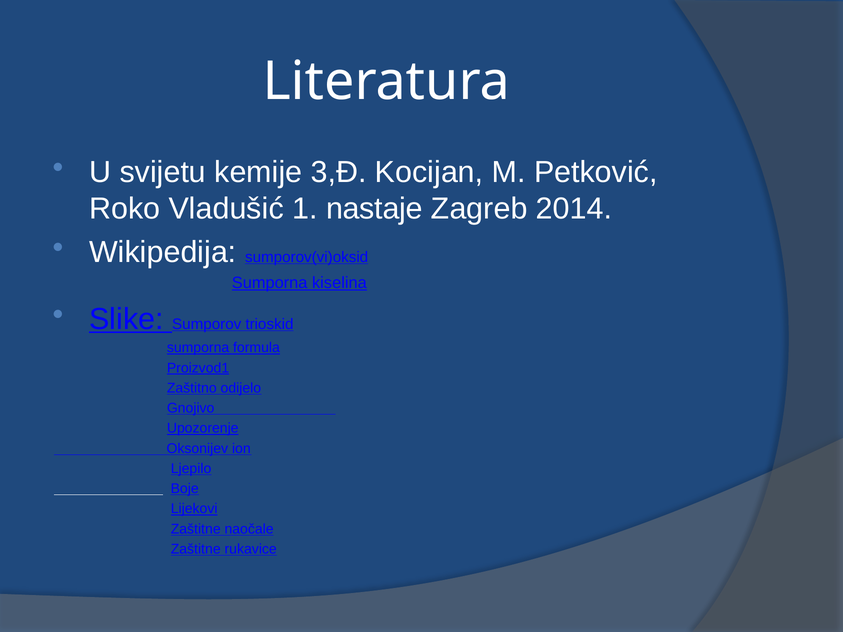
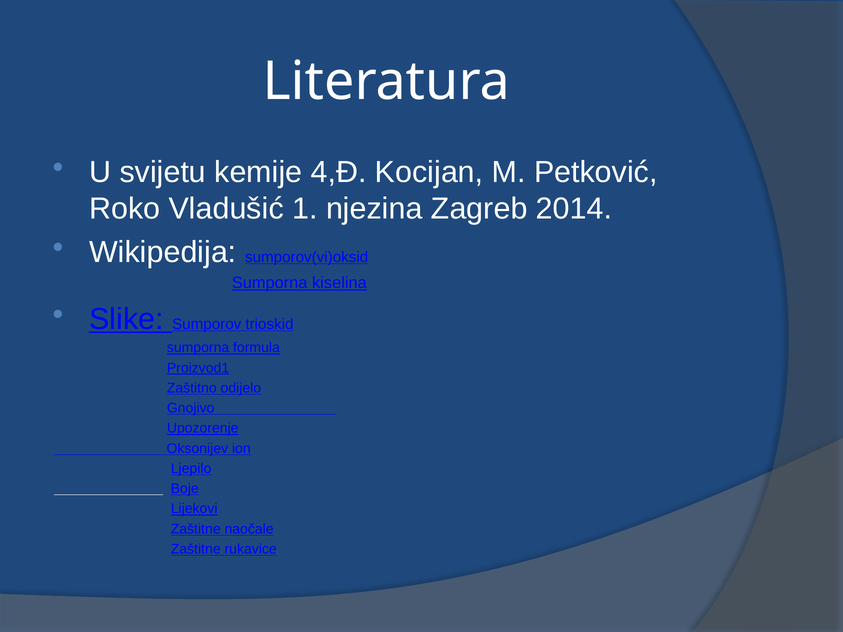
3,Đ: 3,Đ -> 4,Đ (339, 172)
nastaje: nastaje -> njezina (374, 209)
